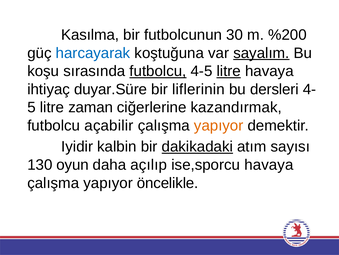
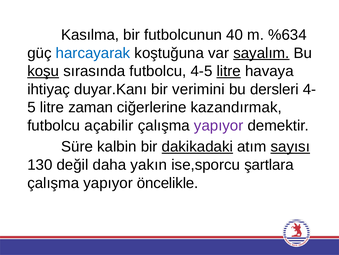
30: 30 -> 40 (235, 35)
%200: %200 -> %634 (287, 35)
koşu underline: none -> present (43, 71)
futbolcu underline: present -> none (158, 71)
duyar.Süre: duyar.Süre -> duyar.Kanı (111, 89)
liflerinin: liflerinin -> verimini (198, 89)
yapıyor colour: orange -> purple (219, 125)
Iyidir: Iyidir -> Süre (77, 146)
sayısı underline: none -> present (290, 146)
oyun: oyun -> değil (73, 164)
açılıp: açılıp -> yakın (149, 164)
ise,sporcu havaya: havaya -> şartlara (269, 164)
